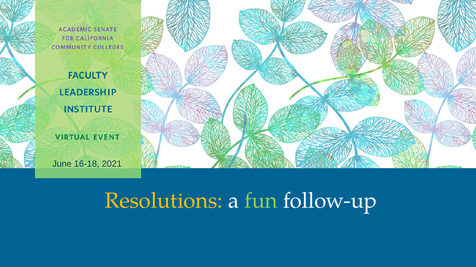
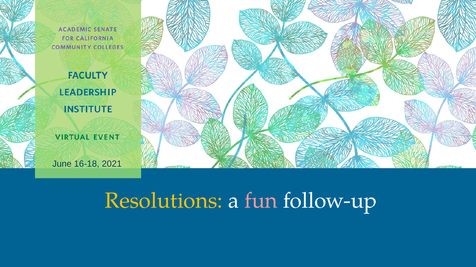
fun colour: light green -> pink (261, 201)
